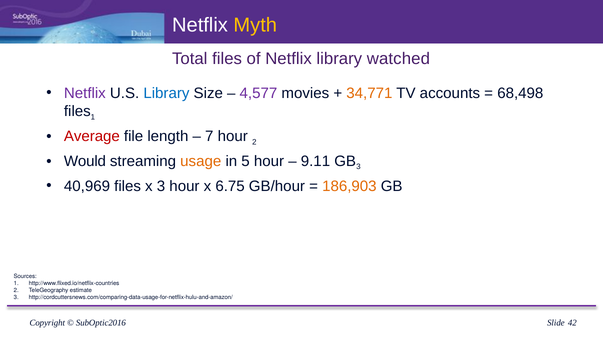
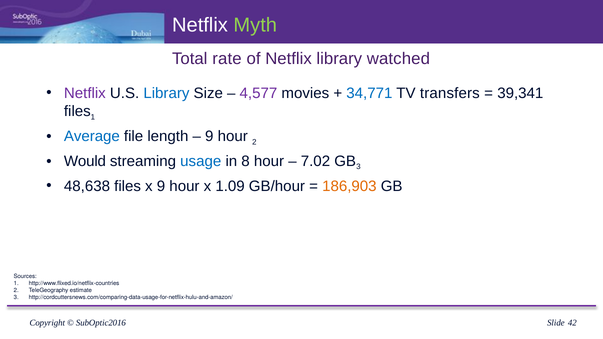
Myth colour: yellow -> light green (255, 25)
Total files: files -> rate (227, 59)
34,771 colour: orange -> blue (369, 93)
accounts: accounts -> transfers (450, 93)
68,498: 68,498 -> 39,341 (520, 93)
Average colour: red -> blue (92, 136)
7: 7 -> 9 (209, 136)
usage colour: orange -> blue (201, 161)
5: 5 -> 8 (246, 161)
9.11: 9.11 -> 7.02 (315, 161)
40,969: 40,969 -> 48,638 (87, 186)
x 3: 3 -> 9 (161, 186)
6.75: 6.75 -> 1.09 (230, 186)
